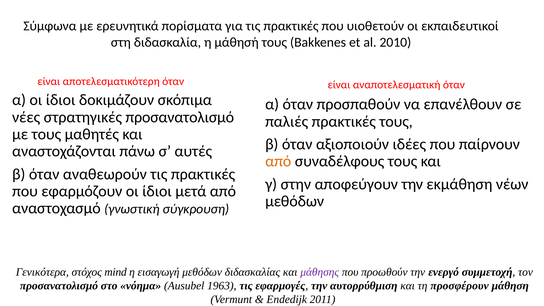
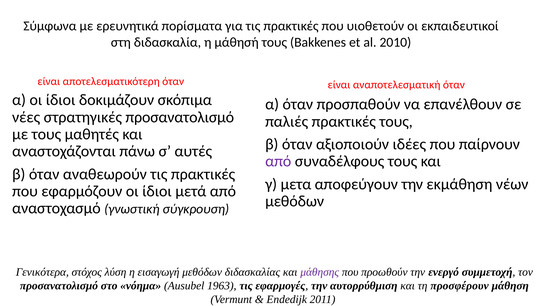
από colour: orange -> purple (278, 161)
στην: στην -> μετα (296, 184)
mind: mind -> λύση (115, 272)
